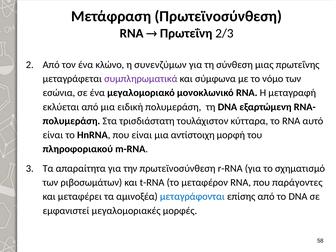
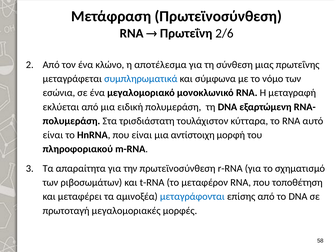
2/3: 2/3 -> 2/6 (224, 33)
συνενζύμων: συνενζύμων -> αποτέλεσμα (160, 65)
συμπληρωματικά colour: purple -> blue (141, 79)
παράγοντες: παράγοντες -> τοποθέτηση (297, 183)
εμφανιστεί: εμφανιστεί -> πρωτοταγή (66, 211)
